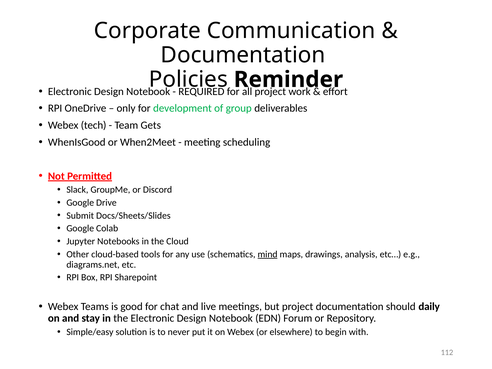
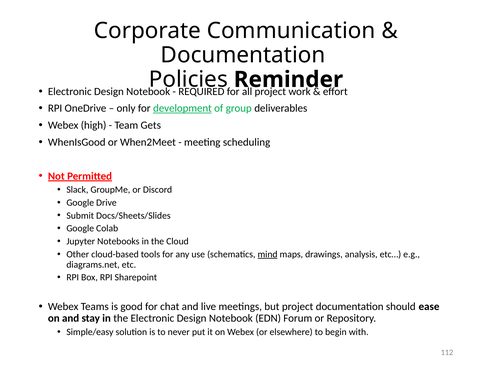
development underline: none -> present (182, 108)
tech: tech -> high (94, 125)
daily: daily -> ease (429, 307)
